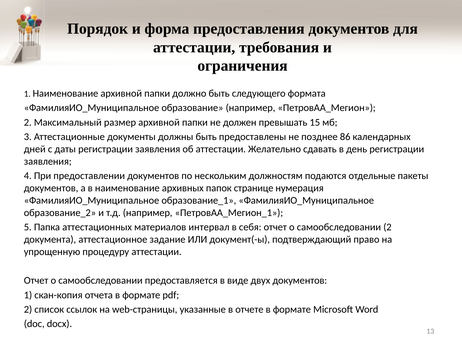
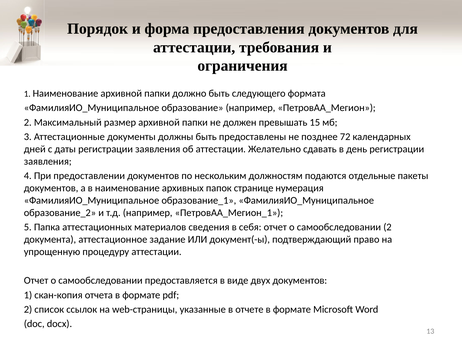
86: 86 -> 72 (345, 137)
интервал: интервал -> сведения (209, 227)
